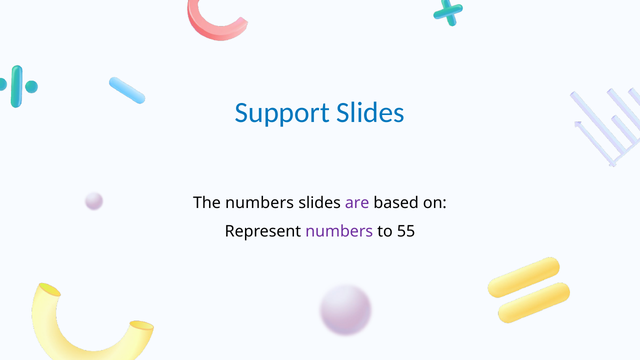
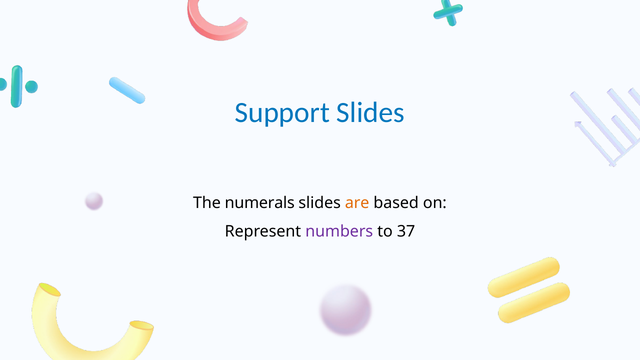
The numbers: numbers -> numerals (260, 203)
are colour: purple -> orange (357, 203)
55: 55 -> 37 (406, 232)
